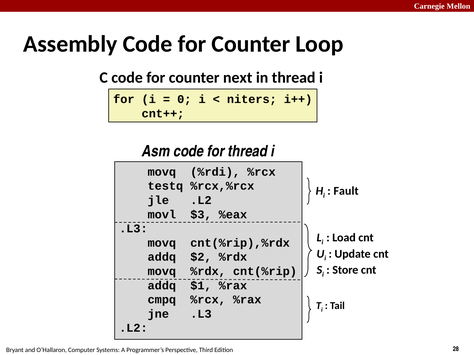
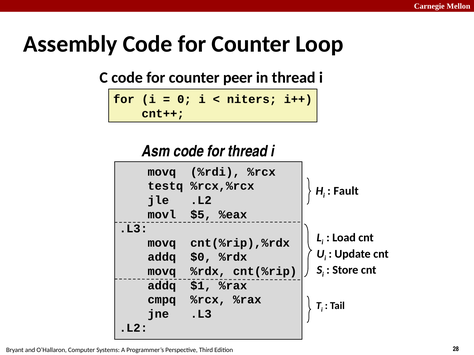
next: next -> peer (238, 78)
$3: $3 -> $5 (201, 215)
$2: $2 -> $0 (201, 257)
